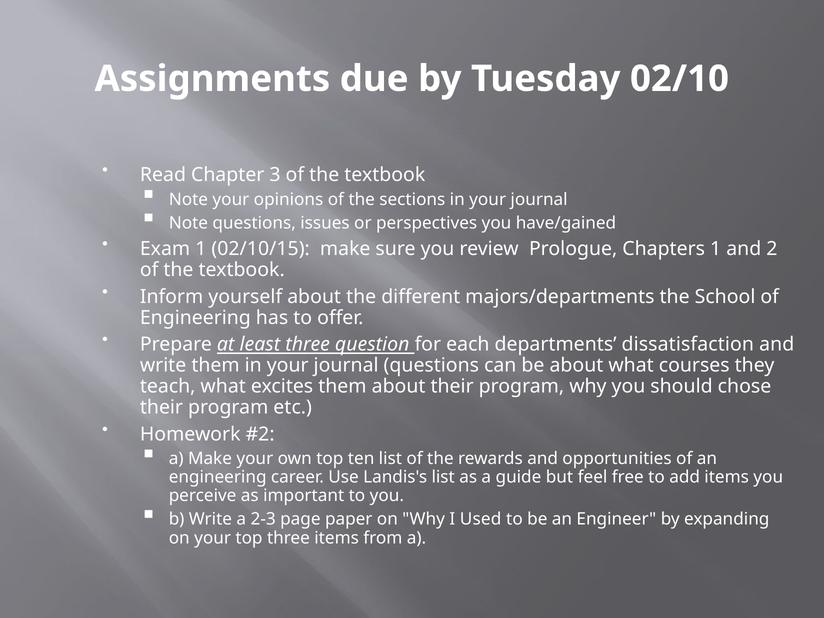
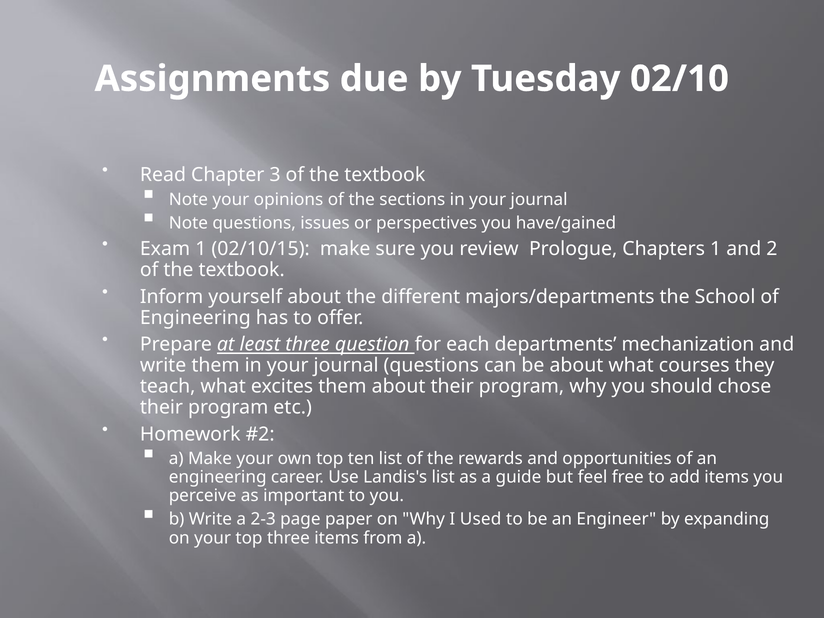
dissatisfaction: dissatisfaction -> mechanization (688, 344)
